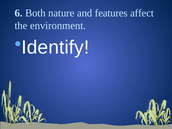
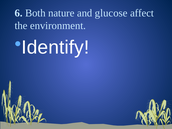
features: features -> glucose (111, 13)
